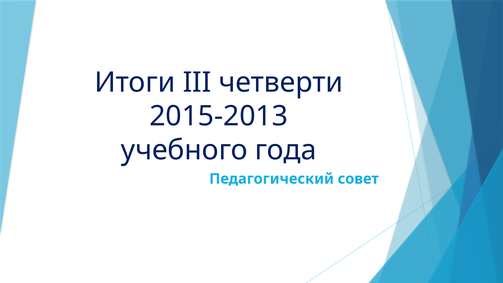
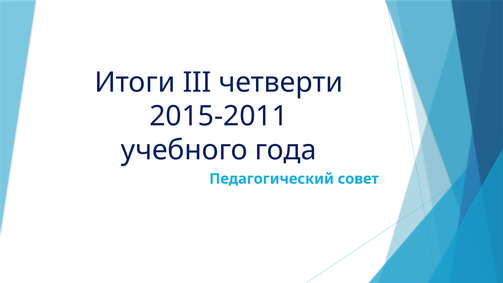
2015-2013: 2015-2013 -> 2015-2011 (219, 116)
